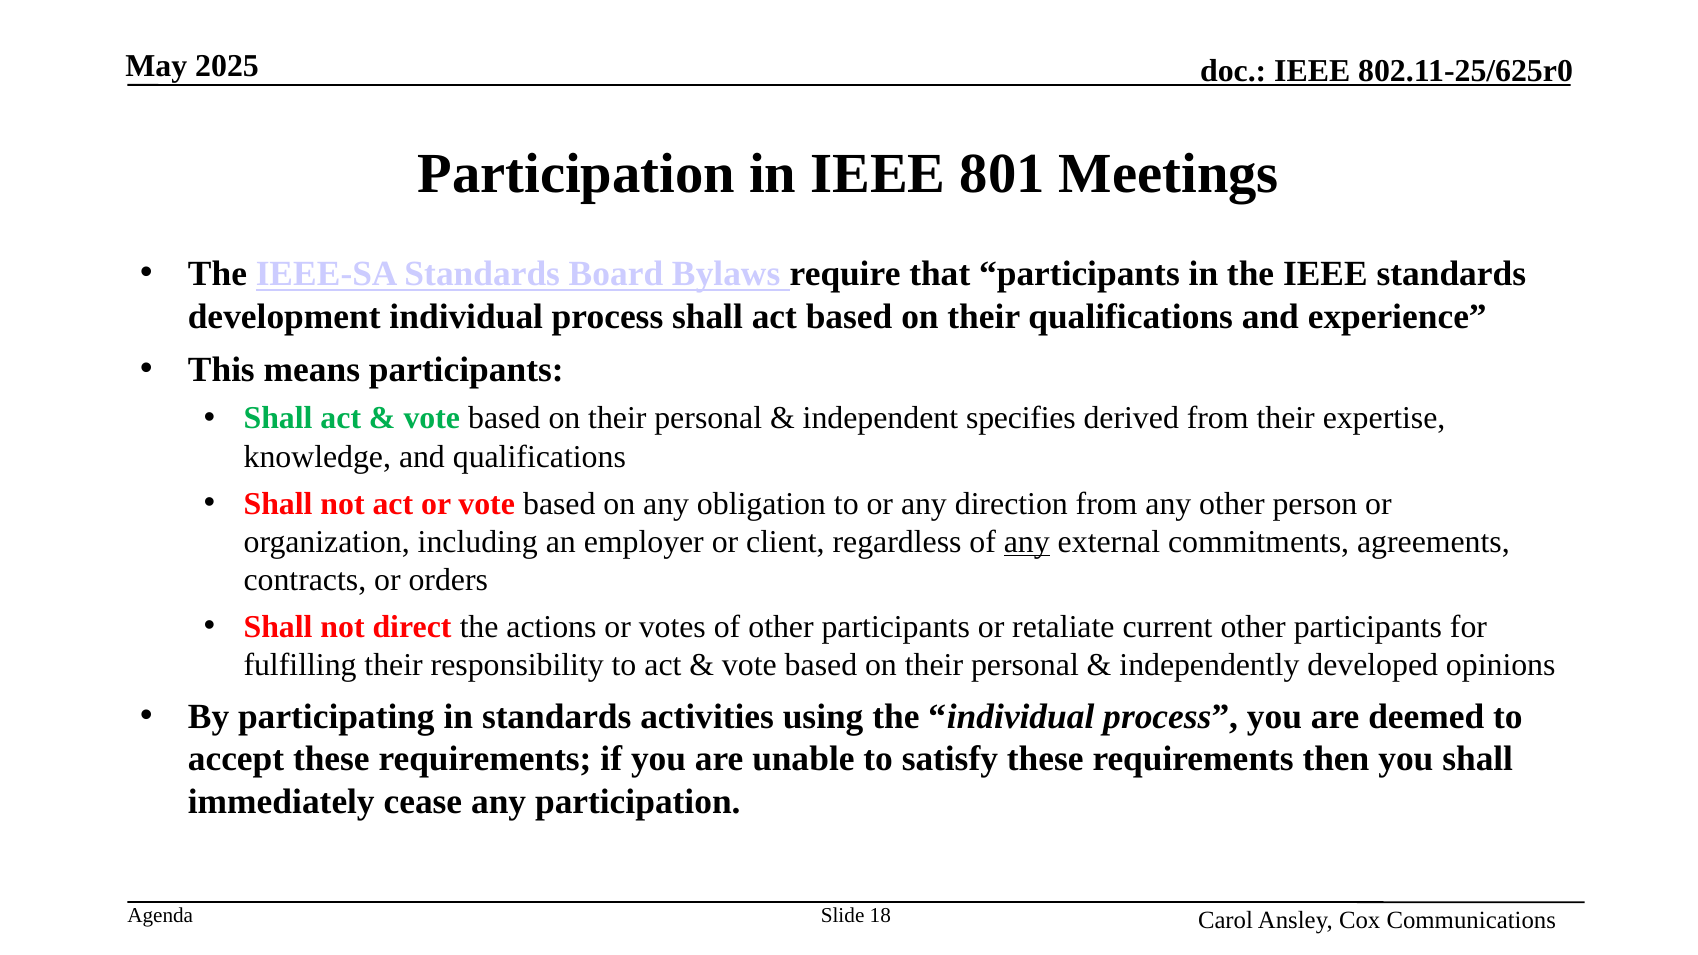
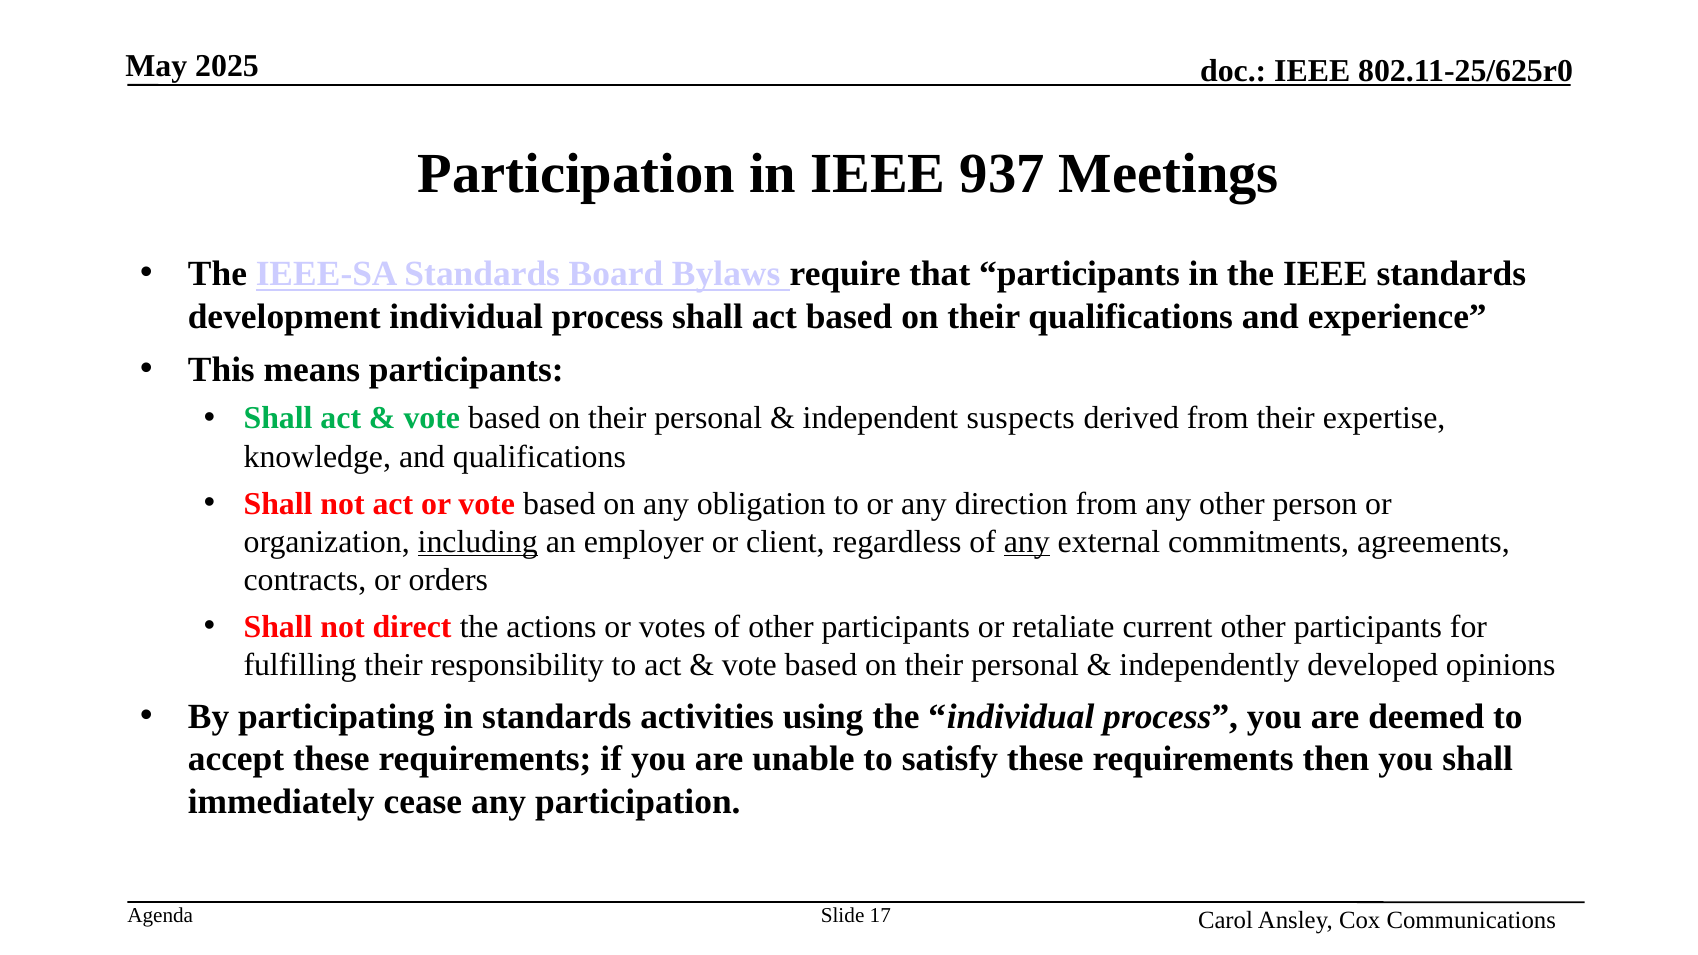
801: 801 -> 937 (1002, 174)
specifies: specifies -> suspects (1021, 418)
including underline: none -> present (478, 542)
18: 18 -> 17 (880, 916)
